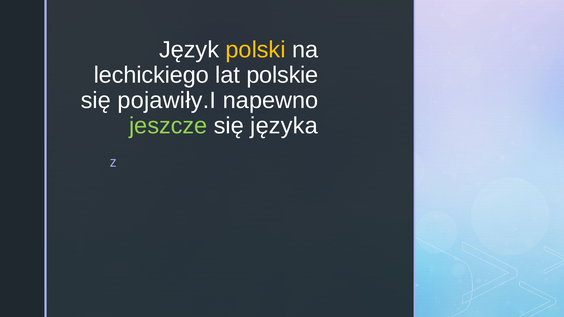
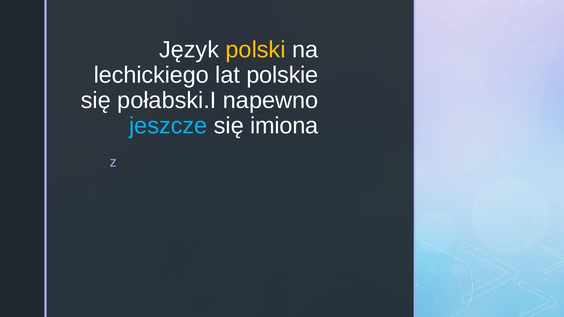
pojawiły.I: pojawiły.I -> połabski.I (167, 100)
jeszcze colour: light green -> light blue (168, 126)
języka: języka -> imiona (284, 126)
